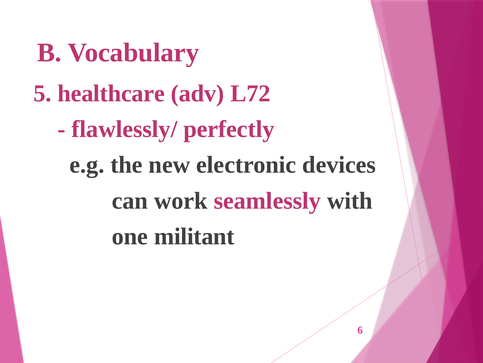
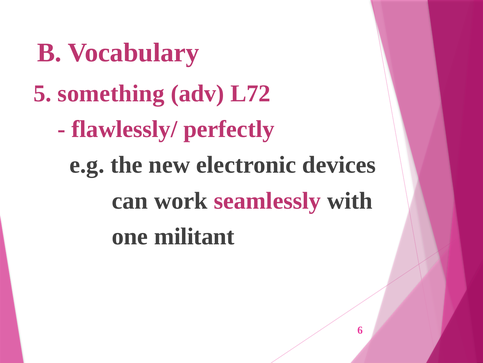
healthcare: healthcare -> something (111, 93)
